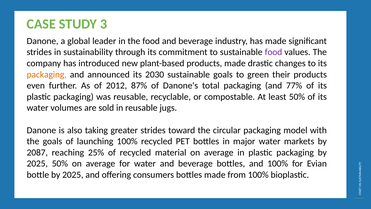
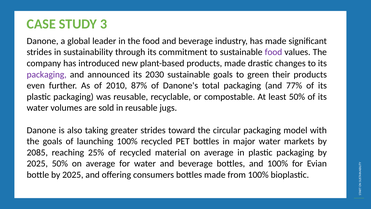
packaging colour: orange -> purple (47, 74)
2012: 2012 -> 2010 (116, 85)
2087: 2087 -> 2085 (37, 152)
